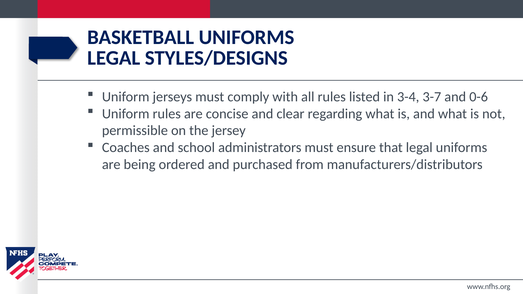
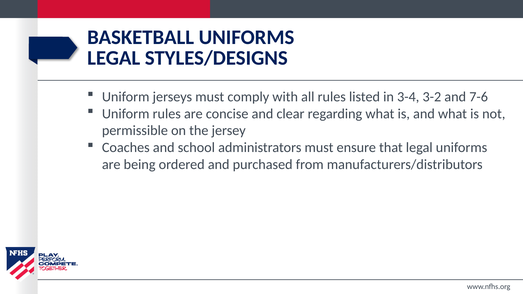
3-7: 3-7 -> 3-2 (432, 97)
0-6: 0-6 -> 7-6 (479, 97)
